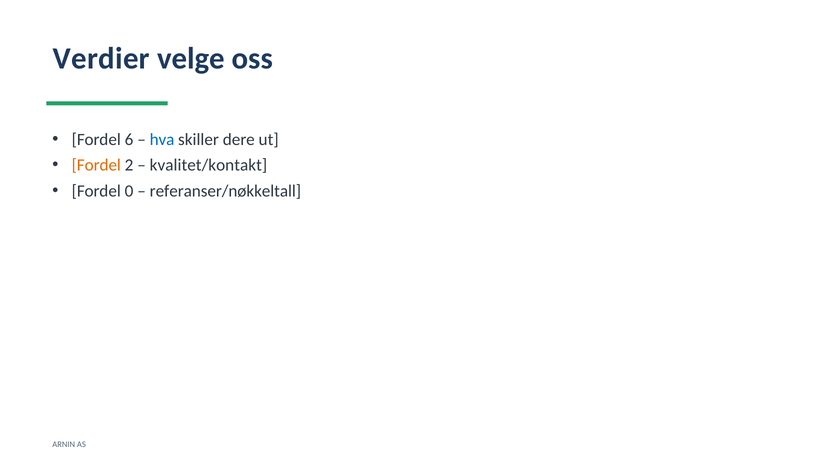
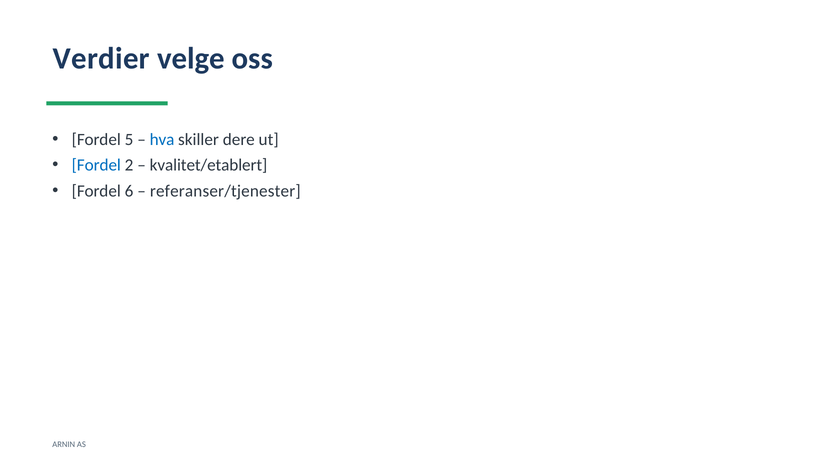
6: 6 -> 5 (129, 139)
Fordel colour: orange -> blue (96, 165)
kvalitet/kontakt: kvalitet/kontakt -> kvalitet/etablert (209, 165)
0: 0 -> 6 (129, 191)
referanser/nøkkeltall: referanser/nøkkeltall -> referanser/tjenester (225, 191)
